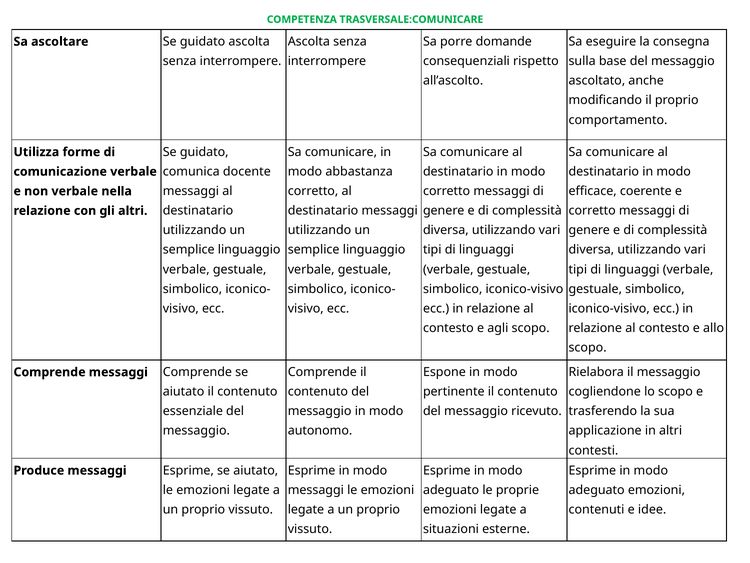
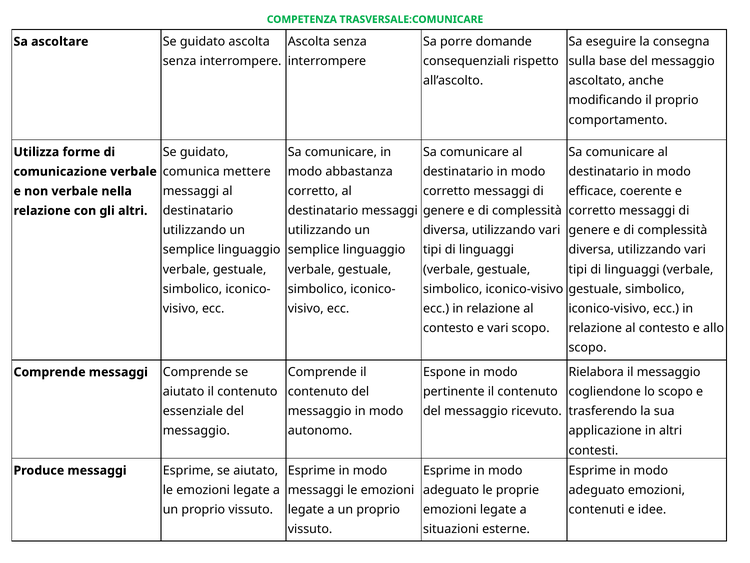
docente: docente -> mettere (247, 171)
e agli: agli -> vari (498, 328)
